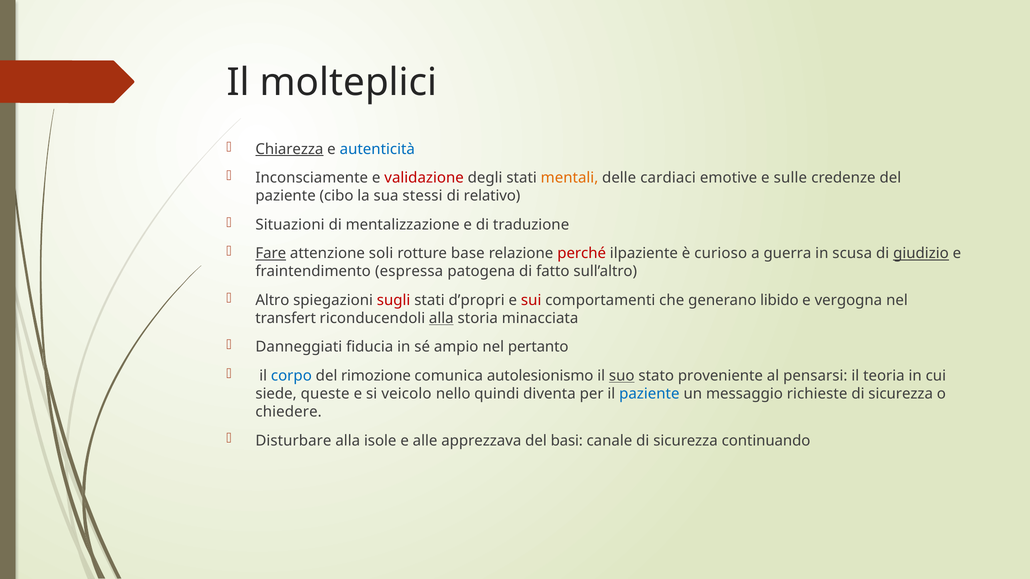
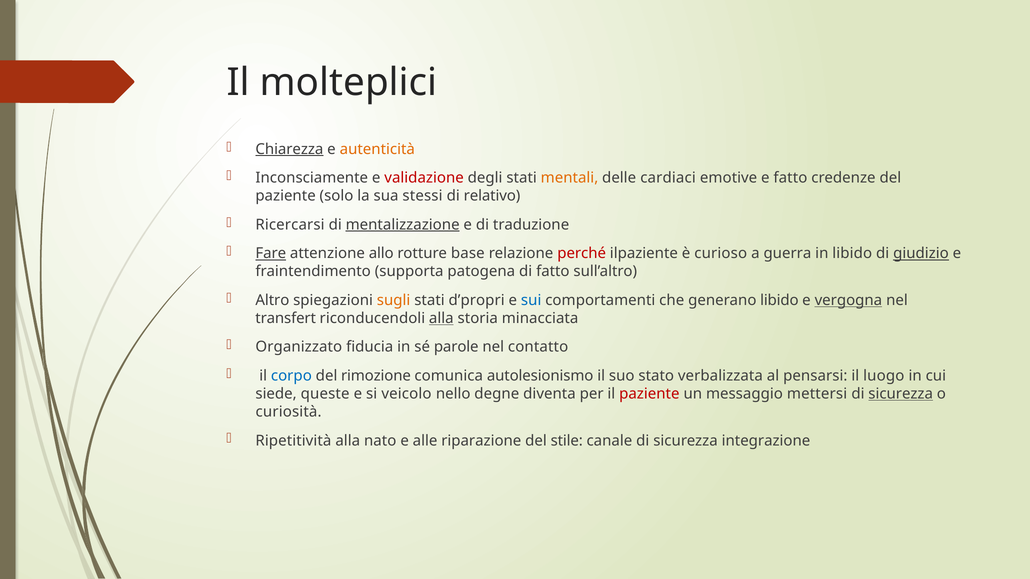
autenticità colour: blue -> orange (377, 149)
e sulle: sulle -> fatto (790, 178)
cibo: cibo -> solo (337, 196)
Situazioni: Situazioni -> Ricercarsi (290, 225)
mentalizzazione underline: none -> present (403, 225)
soli: soli -> allo (381, 254)
in scusa: scusa -> libido (852, 254)
espressa: espressa -> supporta (409, 272)
sugli colour: red -> orange (394, 300)
sui colour: red -> blue (531, 300)
vergogna underline: none -> present (848, 300)
Danneggiati: Danneggiati -> Organizzato (299, 347)
ampio: ampio -> parole (456, 347)
pertanto: pertanto -> contatto (538, 347)
suo underline: present -> none (622, 376)
proveniente: proveniente -> verbalizzata (720, 376)
teoria: teoria -> luogo (884, 376)
quindi: quindi -> degne (497, 394)
paziente colour: blue -> red (649, 394)
richieste: richieste -> mettersi (817, 394)
sicurezza underline: none -> present (901, 394)
chiedere: chiedere -> curiosità (289, 412)
Disturbare: Disturbare -> Ripetitività (293, 441)
isole: isole -> nato (380, 441)
apprezzava: apprezzava -> riparazione (481, 441)
basi: basi -> stile (567, 441)
continuando: continuando -> integrazione (766, 441)
